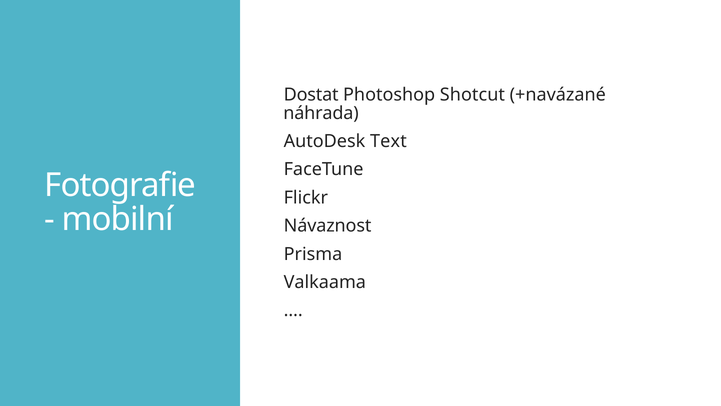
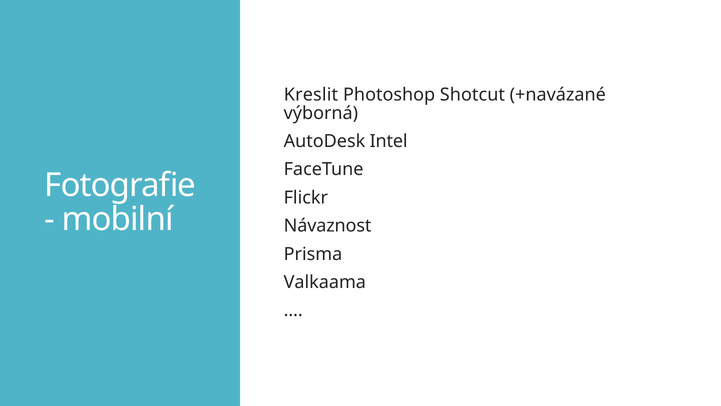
Dostat: Dostat -> Kreslit (311, 95)
náhrada: náhrada -> výborná (321, 113)
Text: Text -> Intel (389, 141)
